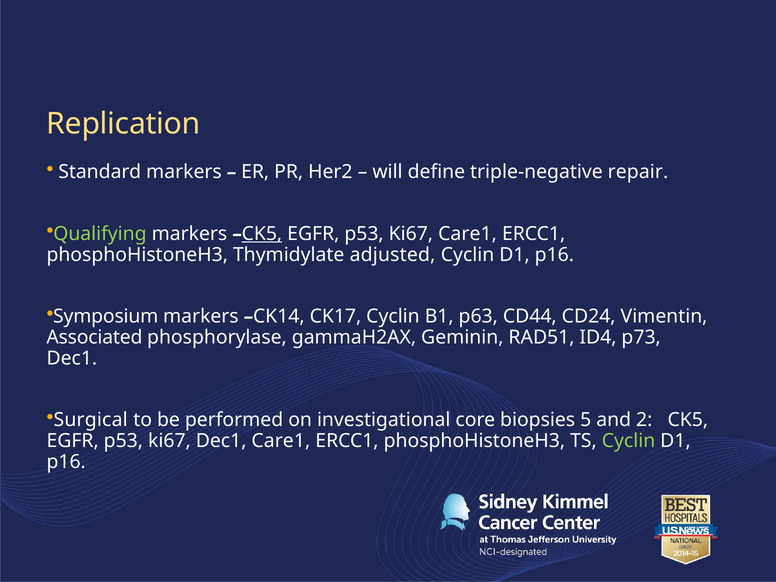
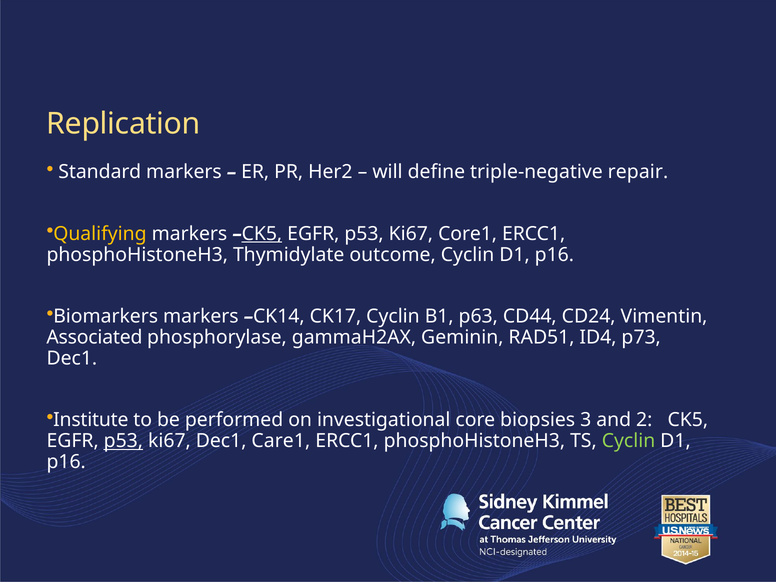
Qualifying colour: light green -> yellow (100, 234)
Ki67 Care1: Care1 -> Core1 (468, 234)
adjusted: adjusted -> outcome (393, 255)
Symposium: Symposium -> Biomarkers (106, 316)
Surgical: Surgical -> Institute (91, 420)
5: 5 -> 3 (586, 420)
p53 underline: none -> present (123, 441)
